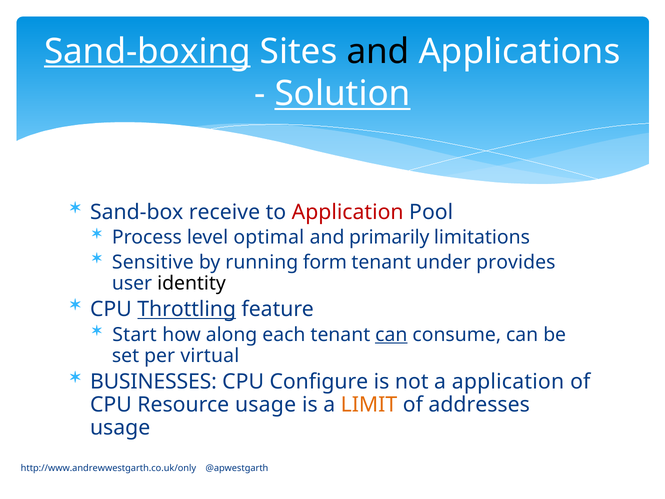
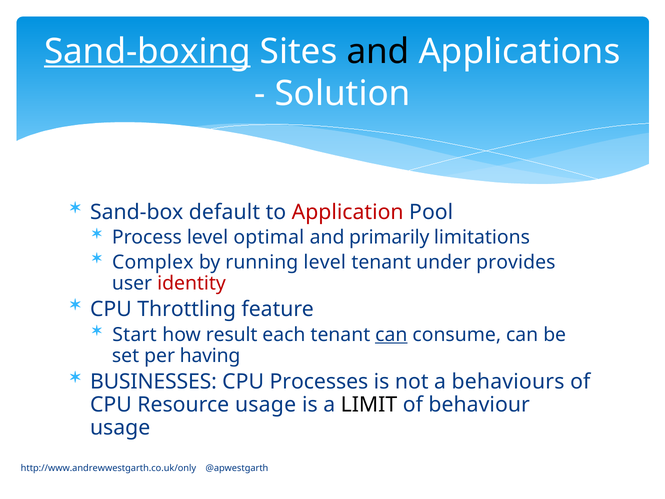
Solution underline: present -> none (343, 94)
receive: receive -> default (224, 212)
Sensitive: Sensitive -> Complex (153, 262)
running form: form -> level (325, 262)
identity colour: black -> red (192, 283)
Throttling underline: present -> none (187, 309)
along: along -> result (232, 335)
virtual: virtual -> having (210, 355)
Configure: Configure -> Processes (319, 382)
a application: application -> behaviours (508, 382)
LIMIT colour: orange -> black (369, 405)
addresses: addresses -> behaviour (479, 405)
